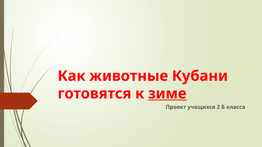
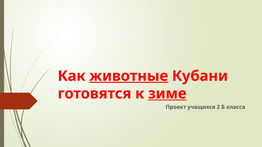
животные underline: none -> present (129, 76)
